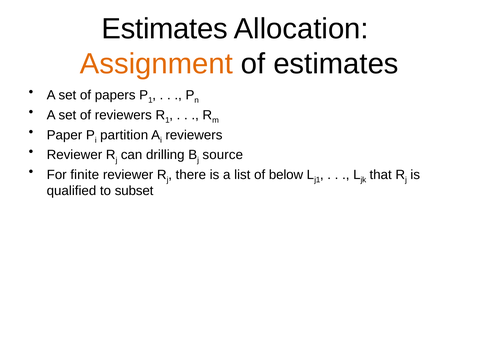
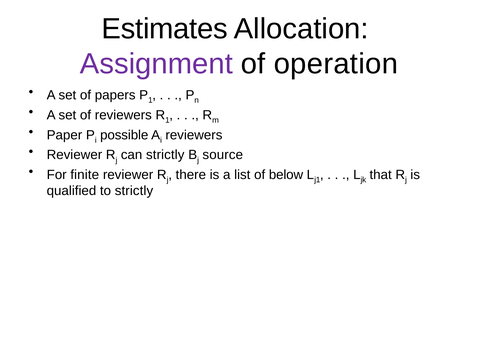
Assignment colour: orange -> purple (156, 64)
of estimates: estimates -> operation (336, 64)
partition: partition -> possible (124, 135)
can drilling: drilling -> strictly (165, 155)
to subset: subset -> strictly (134, 191)
